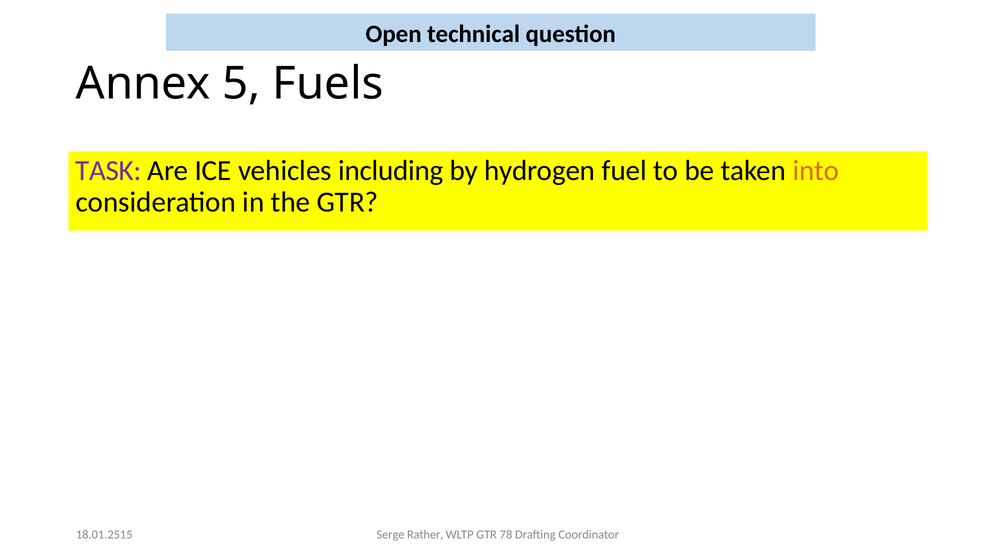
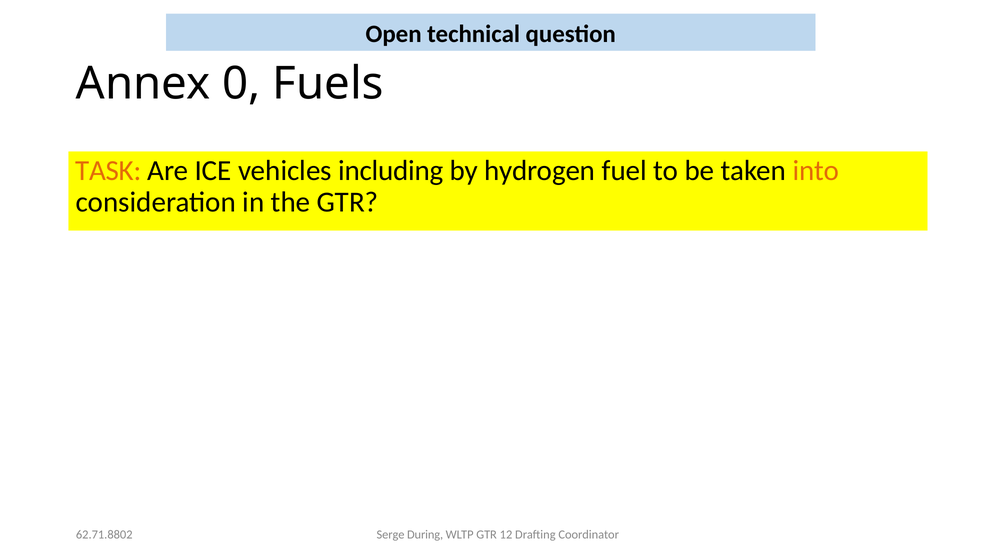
5: 5 -> 0 (241, 84)
TASK colour: purple -> orange (108, 171)
Rather: Rather -> During (425, 535)
78: 78 -> 12 (506, 535)
18.01.2515: 18.01.2515 -> 62.71.8802 (104, 535)
